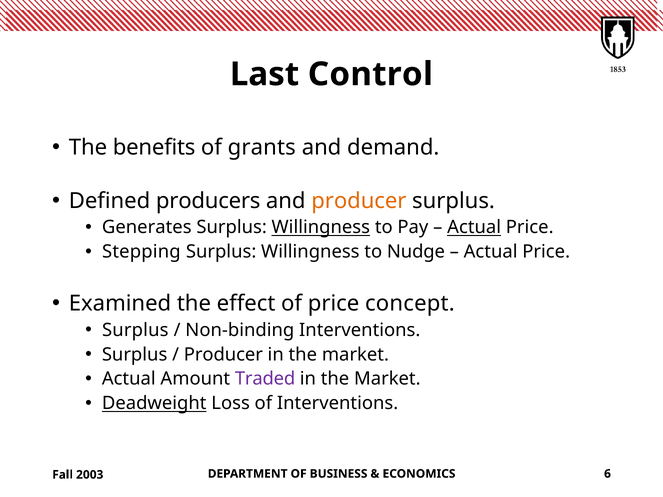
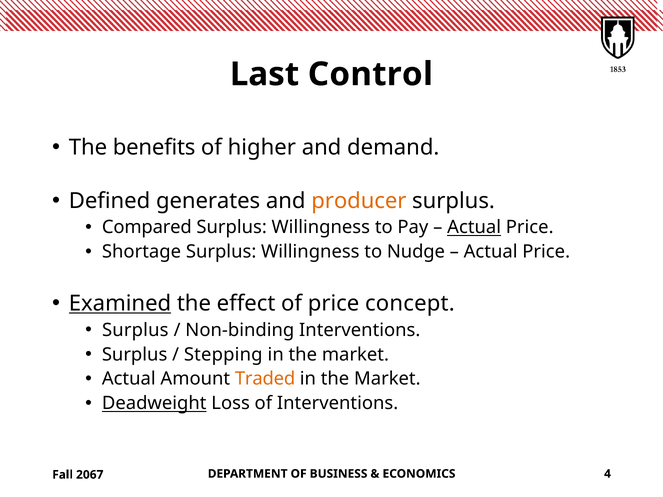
grants: grants -> higher (262, 147)
producers: producers -> generates (208, 201)
Generates: Generates -> Compared (147, 228)
Willingness underline: present -> none (321, 228)
Stepping: Stepping -> Shortage (141, 252)
Examined underline: none -> present (120, 304)
Producer: Producer -> Stepping (223, 355)
Traded colour: purple -> orange (265, 379)
6: 6 -> 4 (607, 474)
2003: 2003 -> 2067 (90, 475)
